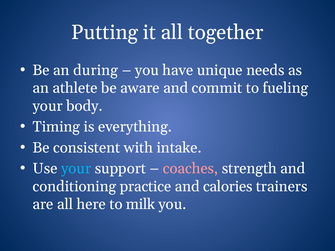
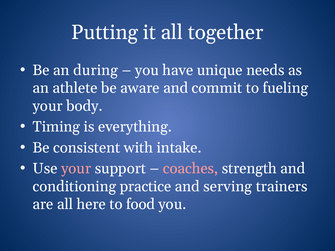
your colour: light blue -> pink (76, 169)
calories: calories -> serving (228, 187)
milk: milk -> food (141, 204)
